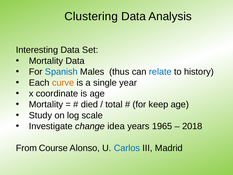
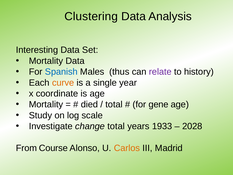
relate colour: blue -> purple (160, 72)
keep: keep -> gene (159, 104)
change idea: idea -> total (116, 126)
1965: 1965 -> 1933 (162, 126)
2018: 2018 -> 2028 (192, 126)
Carlos colour: blue -> orange (127, 148)
